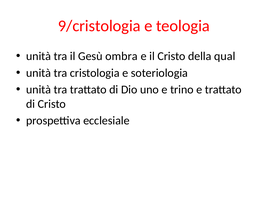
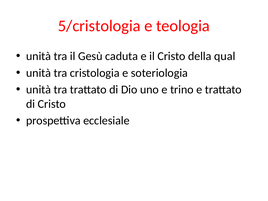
9/cristologia: 9/cristologia -> 5/cristologia (99, 26)
ombra: ombra -> caduta (122, 56)
